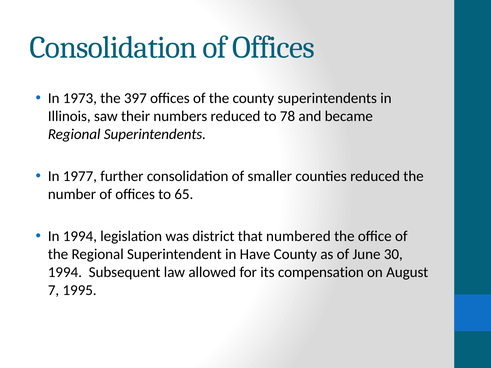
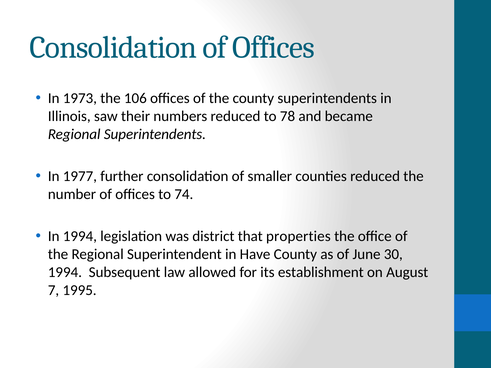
397: 397 -> 106 (135, 98)
65: 65 -> 74 (184, 194)
numbered: numbered -> properties (298, 236)
compensation: compensation -> establishment (321, 272)
